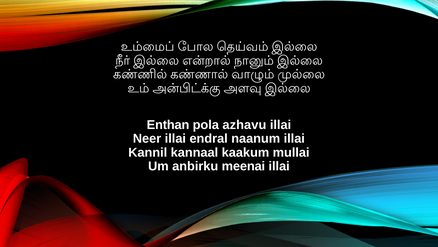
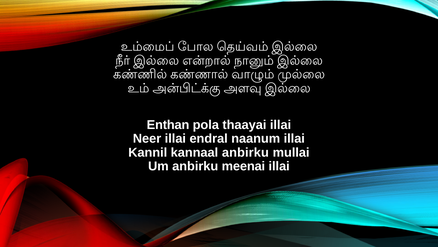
azhavu: azhavu -> thaayai (244, 125)
kannaal kaakum: kaakum -> anbirku (245, 152)
